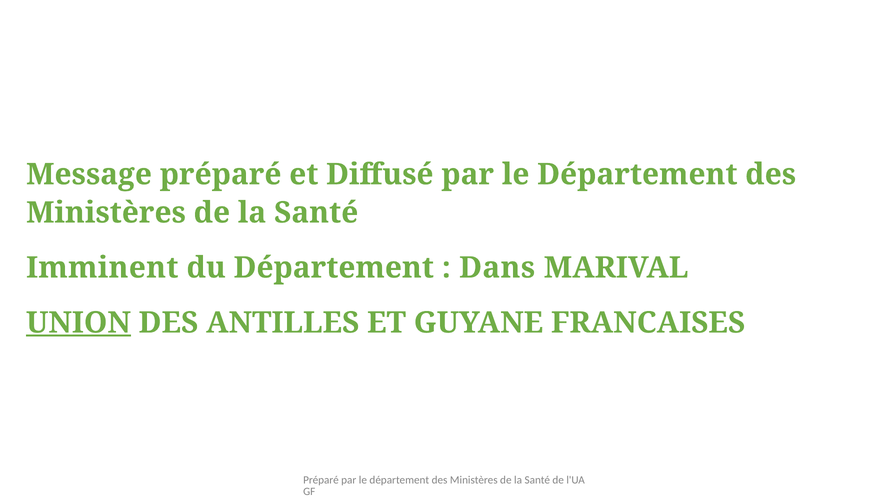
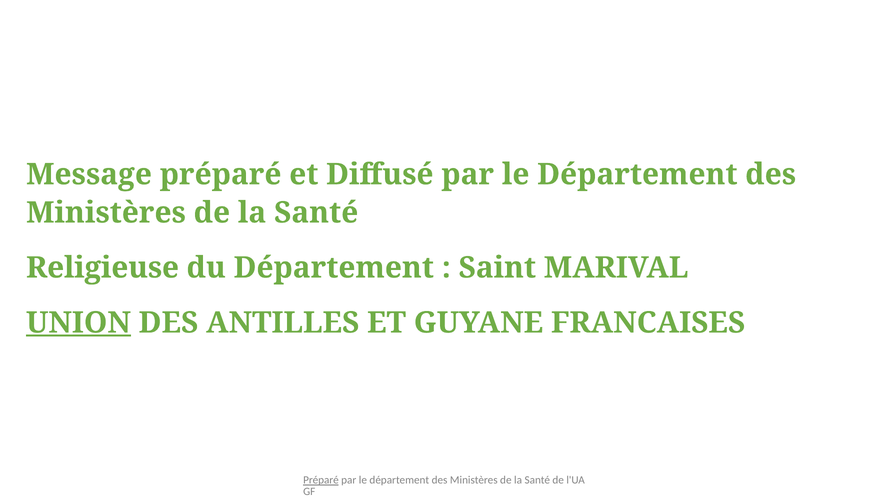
Imminent: Imminent -> Religieuse (103, 268)
Dans: Dans -> Saint (497, 268)
Préparé underline: none -> present (321, 481)
